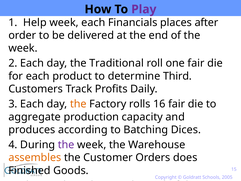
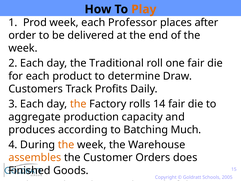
Play colour: purple -> orange (144, 9)
Help: Help -> Prod (35, 22)
Financials: Financials -> Professor (133, 22)
Third: Third -> Draw (177, 76)
16: 16 -> 14 (159, 104)
Dices: Dices -> Much (186, 130)
the colour: purple -> orange (66, 145)
